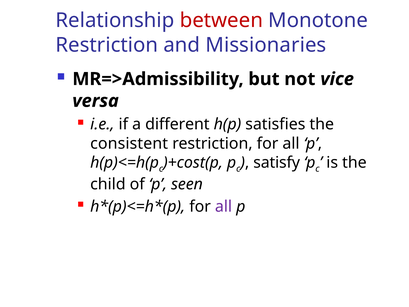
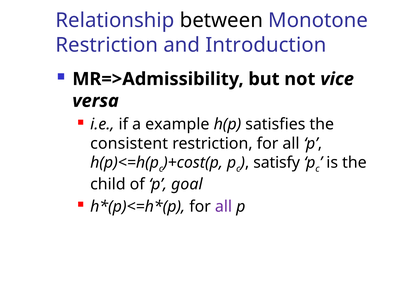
between colour: red -> black (221, 20)
Missionaries: Missionaries -> Introduction (266, 45)
different: different -> example (177, 124)
seen: seen -> goal (187, 184)
